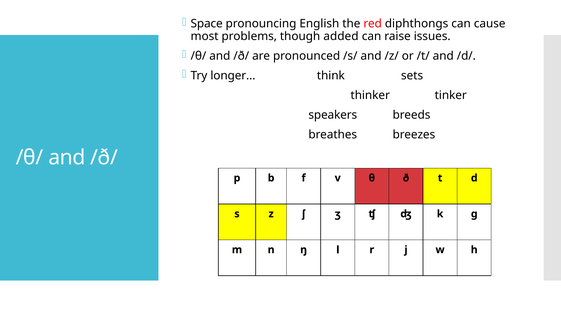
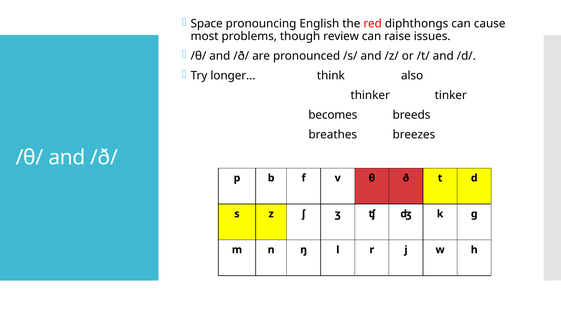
added: added -> review (341, 36)
sets: sets -> also (412, 75)
speakers: speakers -> becomes (333, 115)
